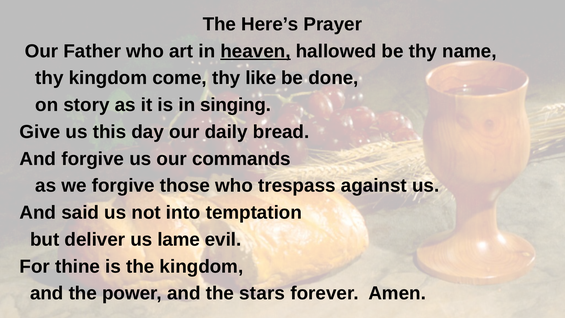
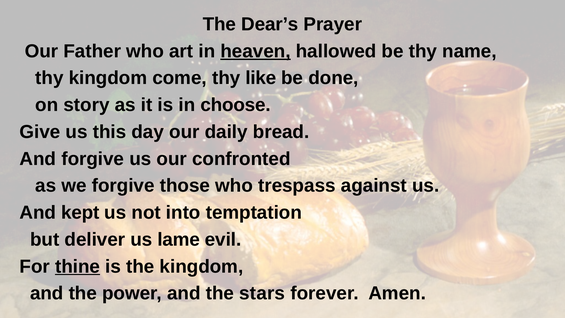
Here’s: Here’s -> Dear’s (270, 24)
singing: singing -> choose (236, 105)
commands: commands -> confronted (241, 159)
said: said -> kept (80, 213)
thine underline: none -> present (78, 266)
